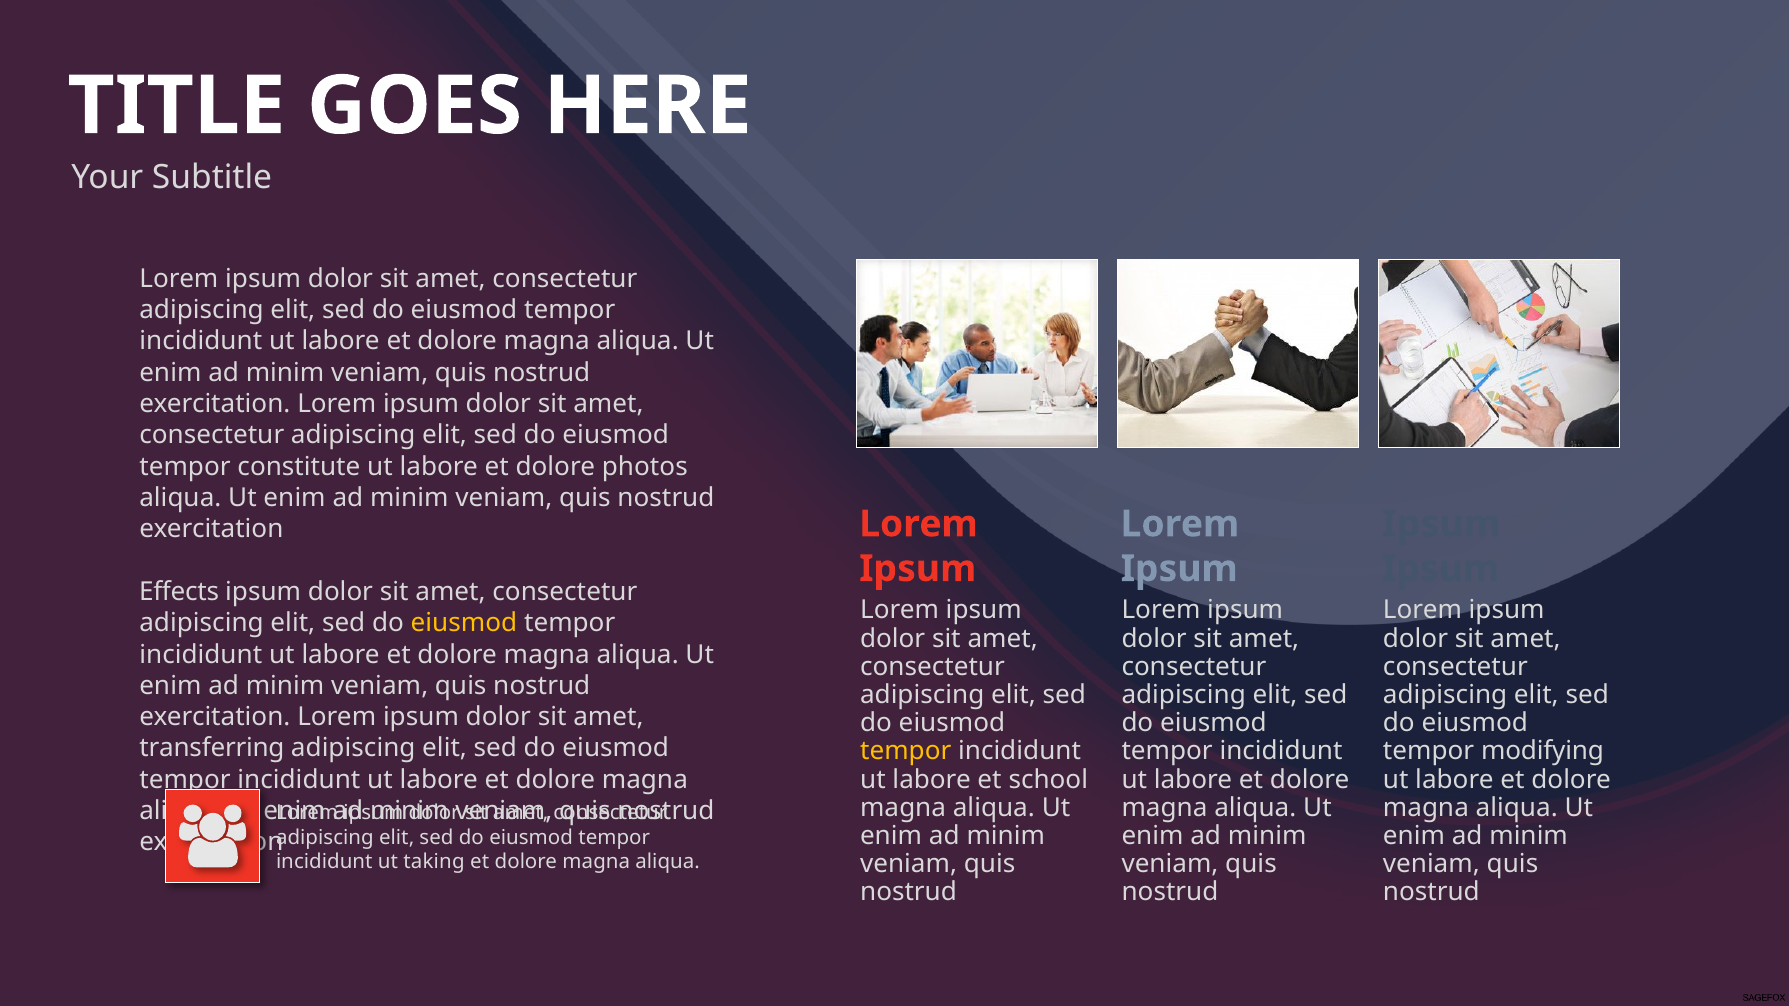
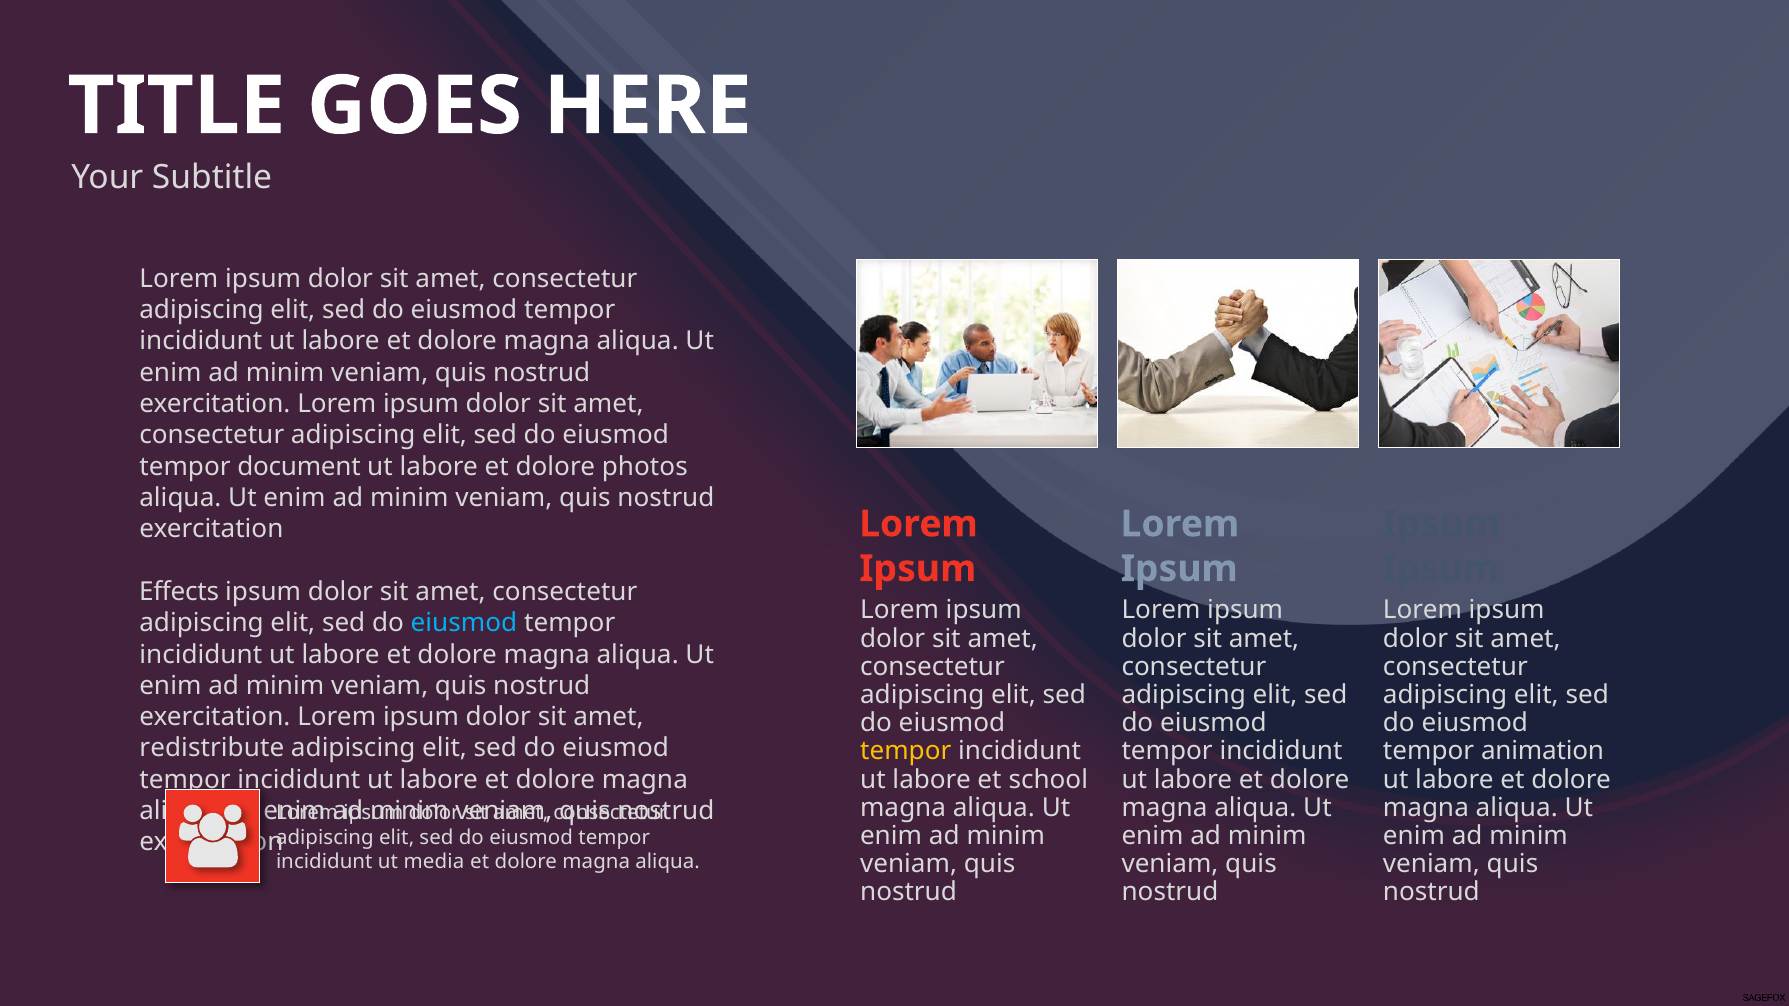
constitute: constitute -> document (299, 467)
eiusmod colour: yellow -> light blue (464, 623)
transferring: transferring -> redistribute (212, 749)
modifying: modifying -> animation (1543, 751)
taking: taking -> media (434, 862)
